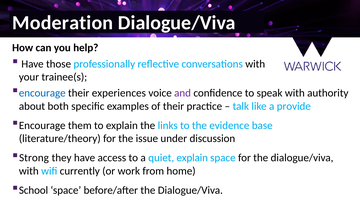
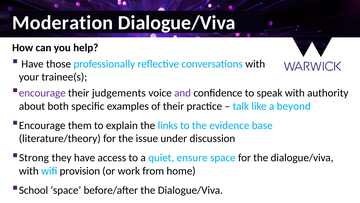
encourage colour: blue -> purple (42, 93)
experiences: experiences -> judgements (119, 93)
provide: provide -> beyond (294, 106)
quiet explain: explain -> ensure (192, 157)
currently: currently -> provision (80, 171)
